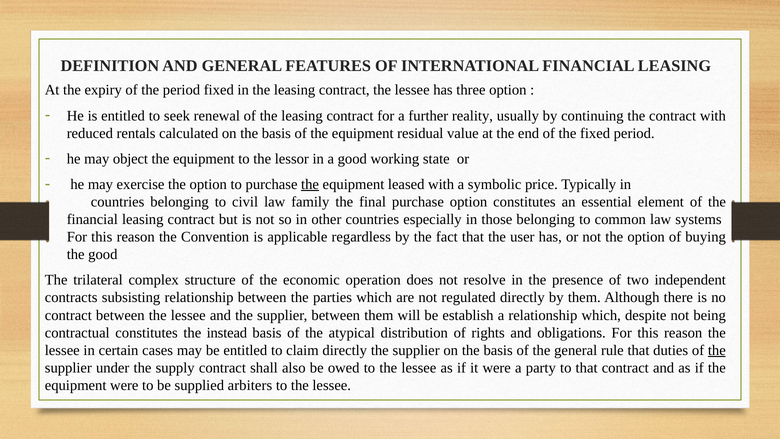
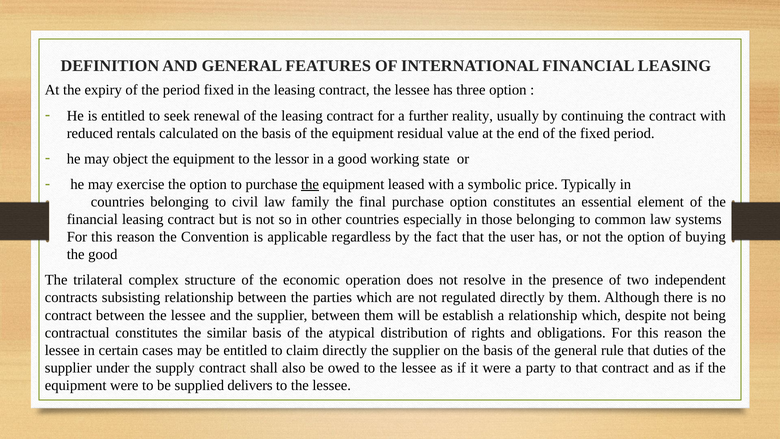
instead: instead -> similar (227, 333)
the underline: present -> none (717, 350)
arbiters: arbiters -> delivers (250, 385)
